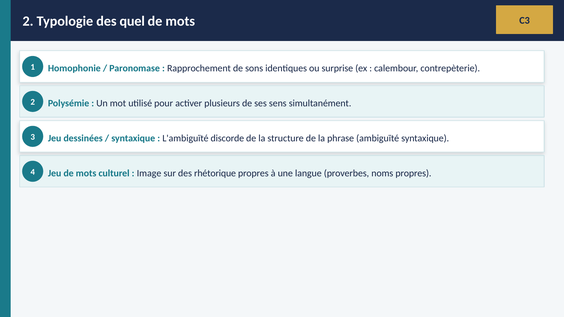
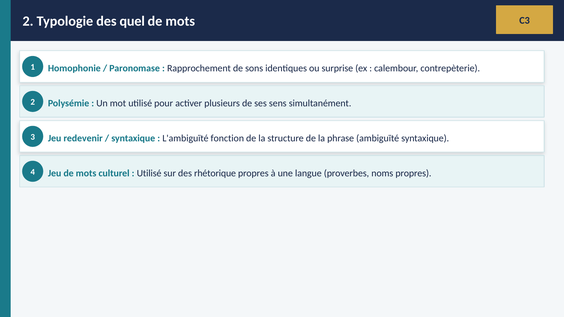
dessinées: dessinées -> redevenir (83, 138)
discorde: discorde -> fonction (227, 138)
Image: Image -> Utilisé (149, 173)
